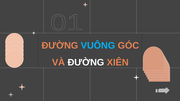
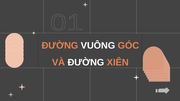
VUÔNG colour: light blue -> white (98, 46)
